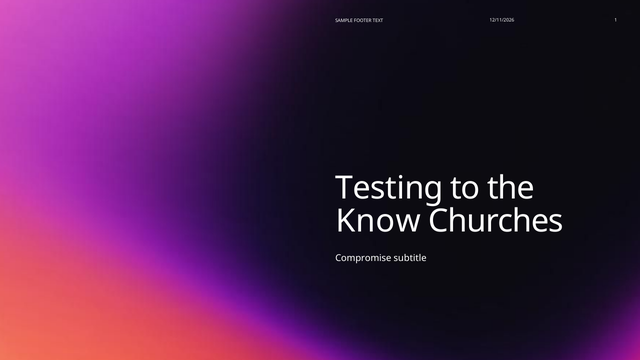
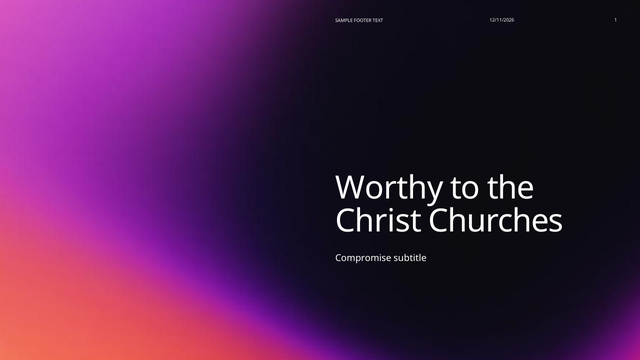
Testing: Testing -> Worthy (389, 188)
Know: Know -> Christ (378, 221)
